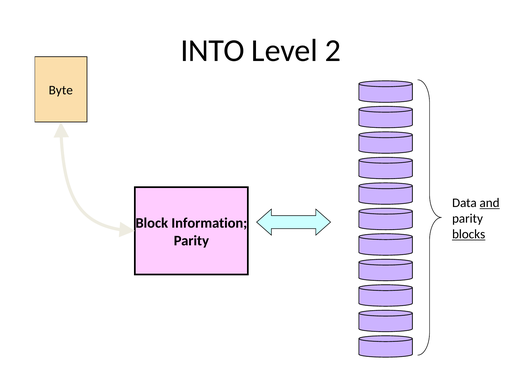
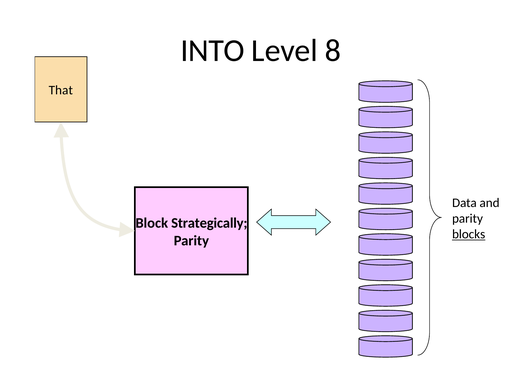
2: 2 -> 8 (333, 51)
Byte: Byte -> That (61, 90)
and underline: present -> none (490, 203)
Information: Information -> Strategically (209, 223)
